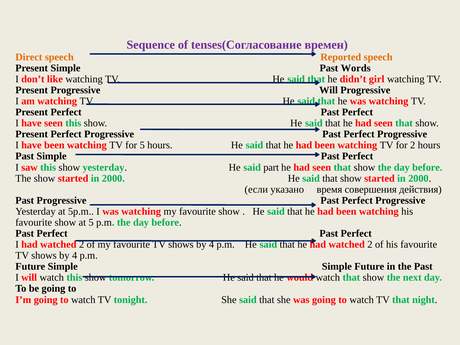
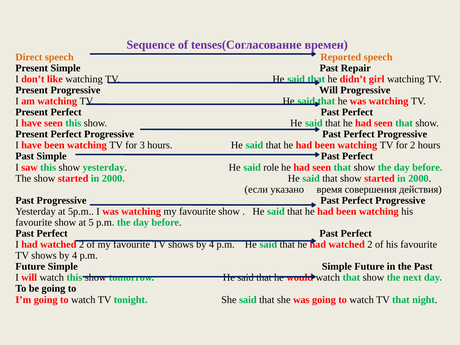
Words: Words -> Repair (356, 68)
for 5: 5 -> 3 (142, 145)
part: part -> role (271, 167)
